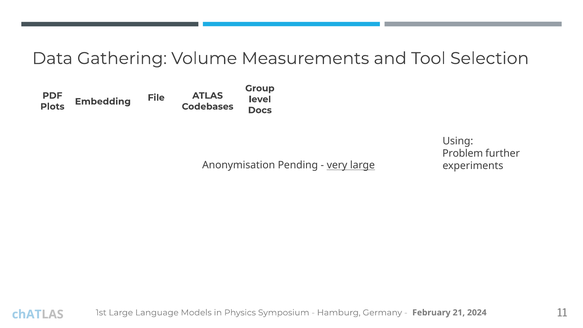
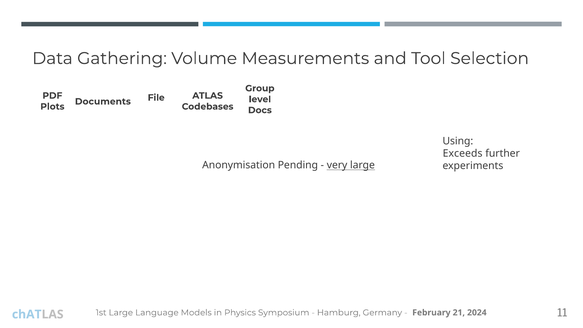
Embedding: Embedding -> Documents (103, 101)
Problem: Problem -> Exceeds (463, 153)
